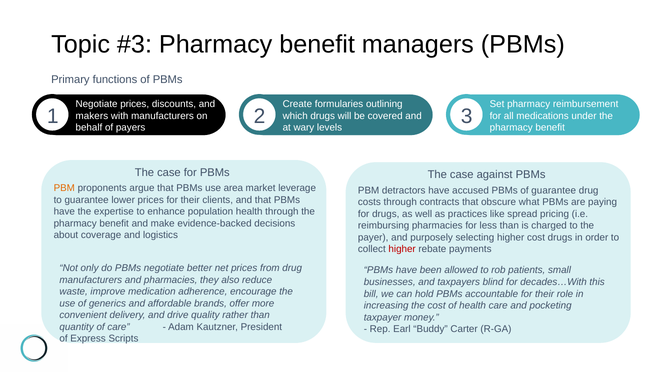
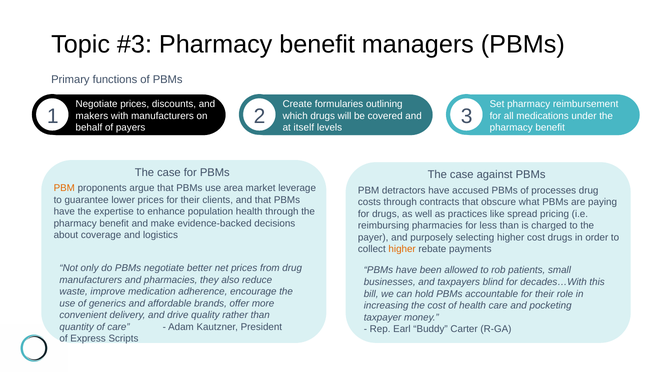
wary: wary -> itself (304, 128)
of guarantee: guarantee -> processes (554, 190)
higher colour: red -> orange (402, 249)
